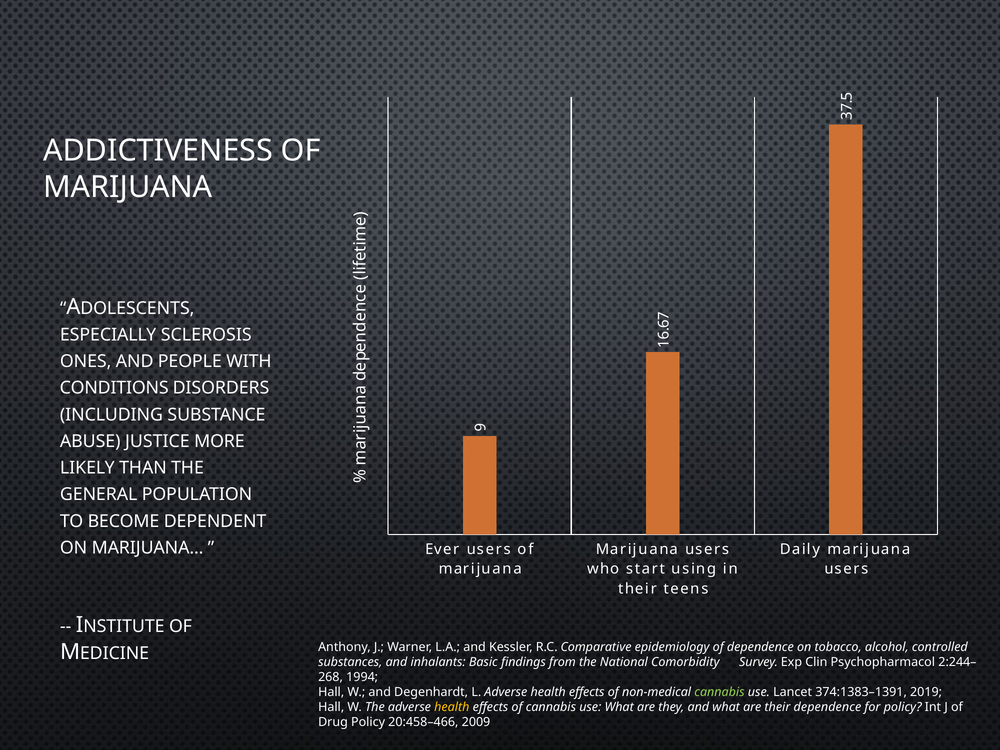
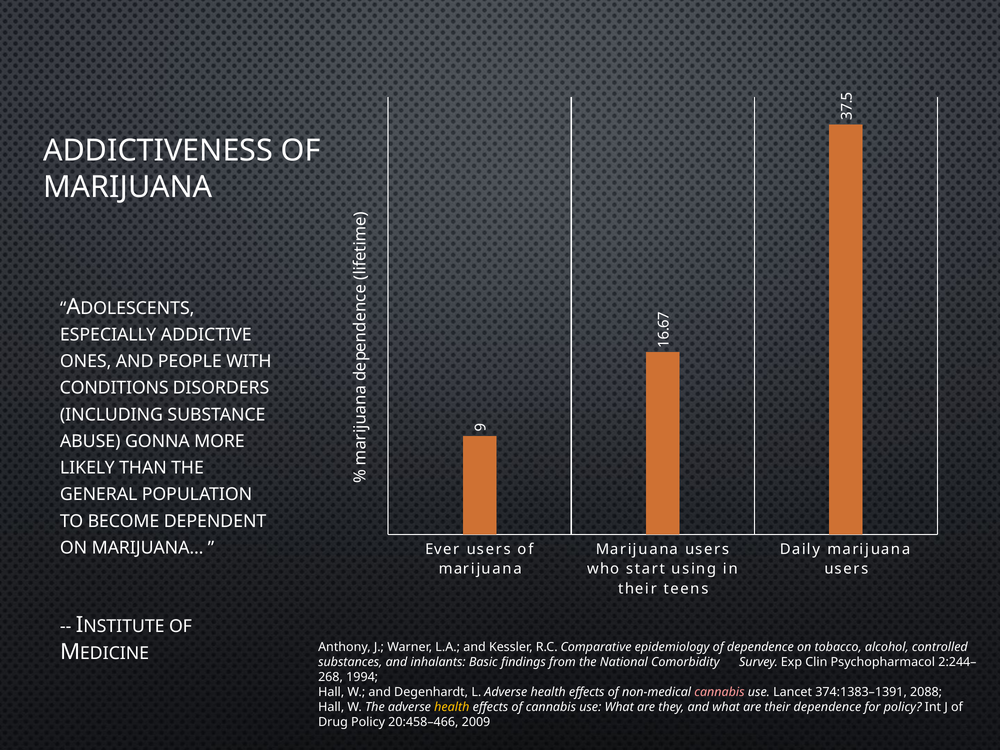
SCLEROSIS: SCLEROSIS -> ADDICTIVE (206, 335)
JUSTICE: JUSTICE -> GONNA (157, 441)
cannabis colour: light green -> pink (719, 692)
2019: 2019 -> 2088 (926, 692)
